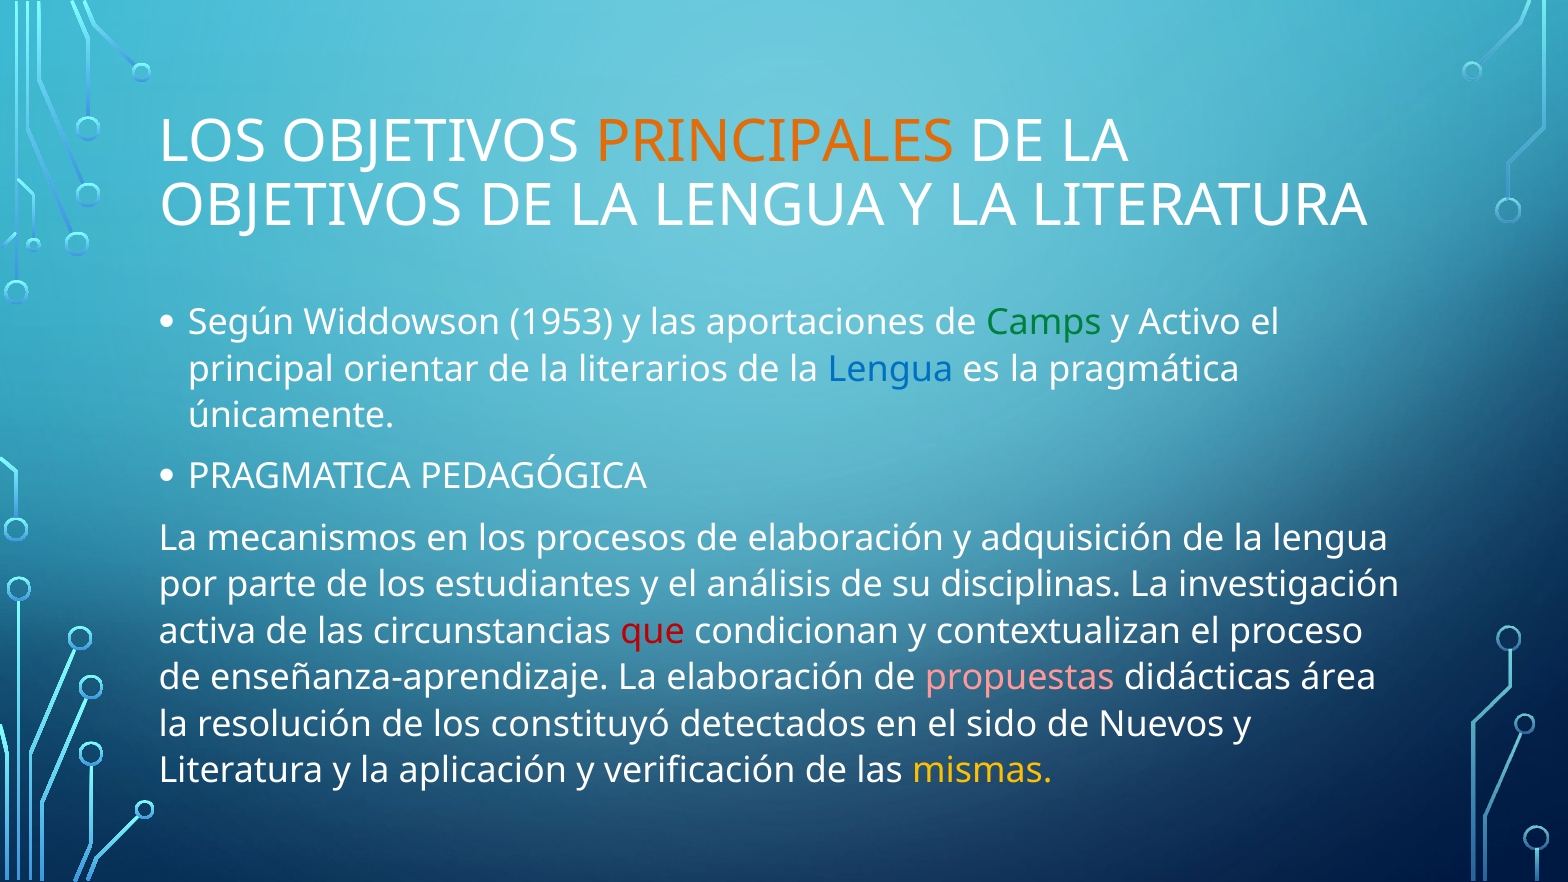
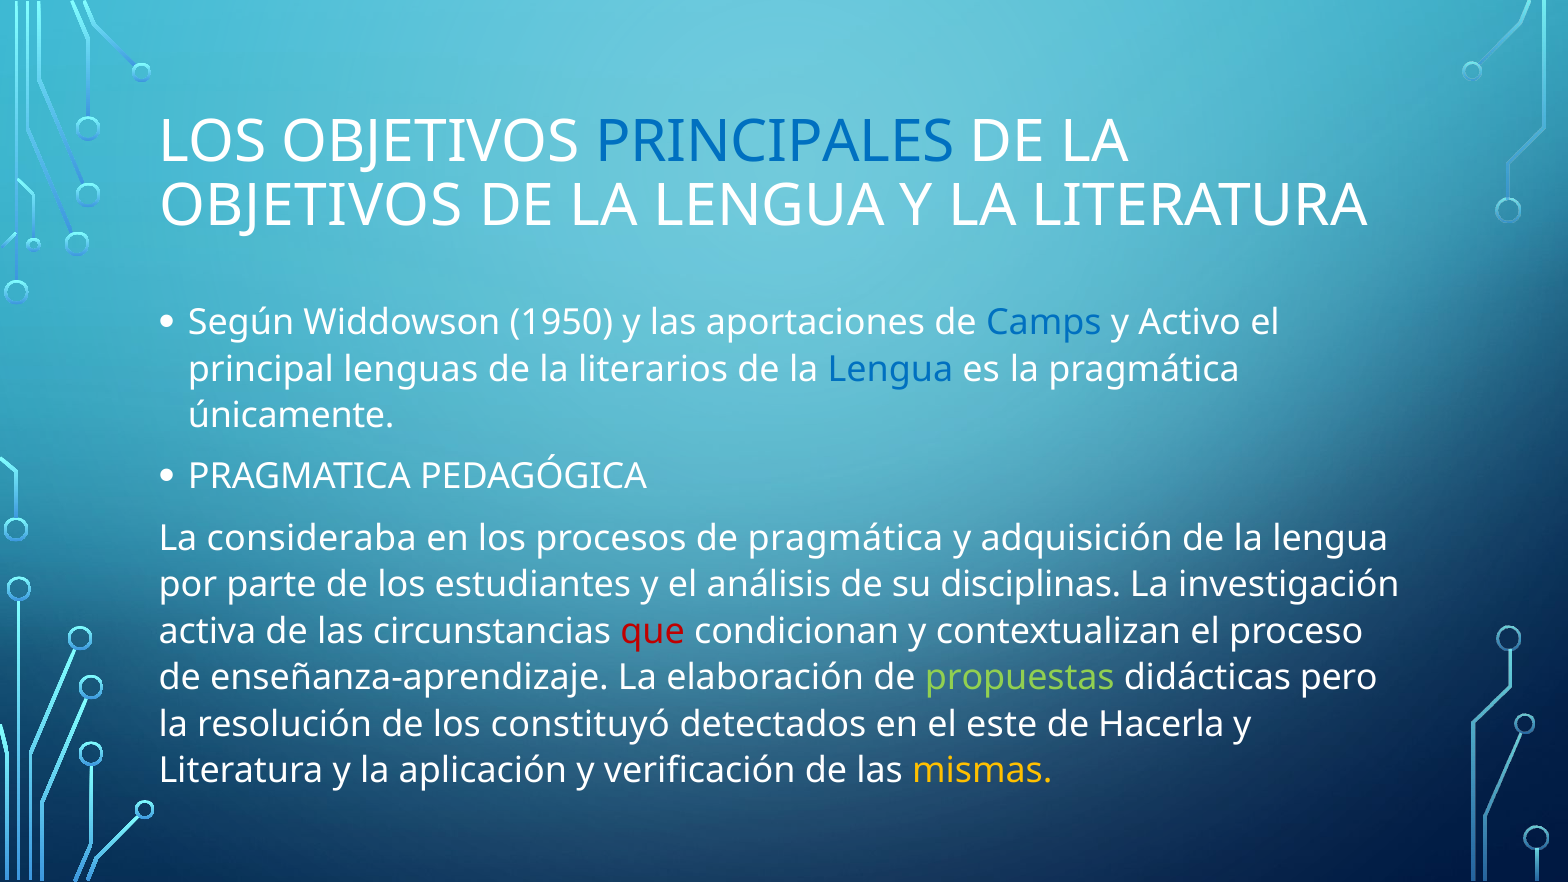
PRINCIPALES colour: orange -> blue (775, 142)
1953: 1953 -> 1950 (561, 323)
Camps colour: green -> blue (1044, 323)
orientar: orientar -> lenguas (411, 369)
mecanismos: mecanismos -> consideraba (312, 538)
de elaboración: elaboración -> pragmática (845, 538)
propuestas colour: pink -> light green (1020, 678)
área: área -> pero (1339, 678)
sido: sido -> este (1002, 724)
Nuevos: Nuevos -> Hacerla (1161, 724)
